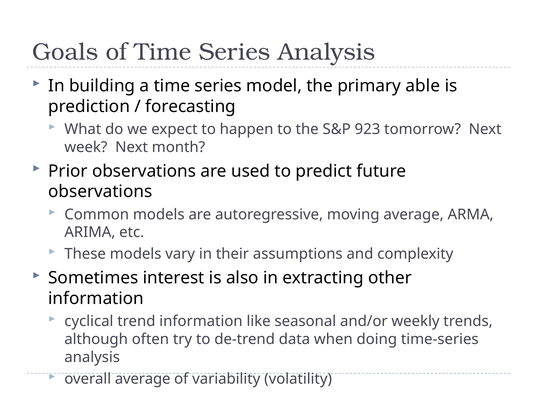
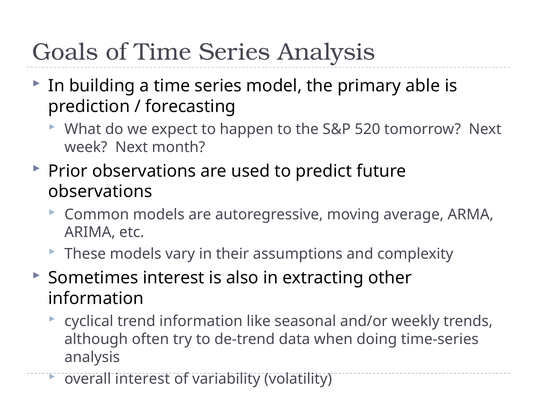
923: 923 -> 520 (367, 129)
overall average: average -> interest (143, 379)
